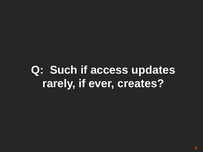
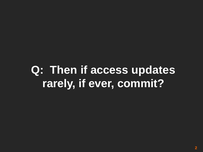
Such: Such -> Then (64, 70)
creates: creates -> commit (141, 84)
